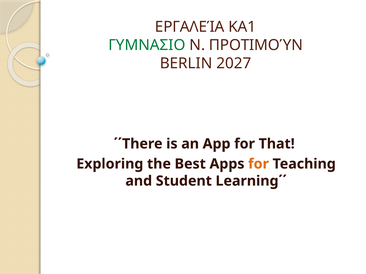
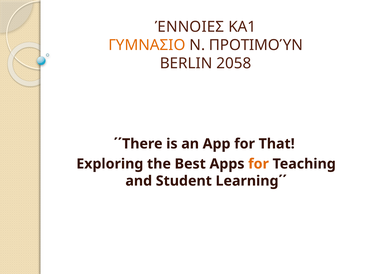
ΕΡΓΑΛΕΊΑ: ΕΡΓΑΛΕΊΑ -> ΈΝΝΟΙΕΣ (190, 27)
ΓΥΜΝΑΣΙΟ colour: green -> orange (147, 45)
2027: 2027 -> 2058 (234, 63)
